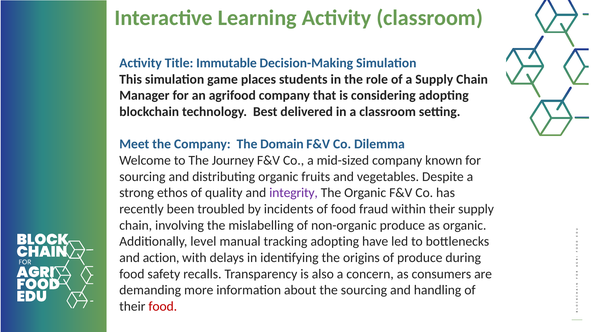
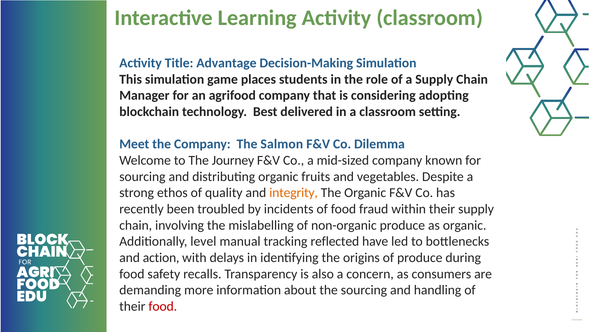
Immutable: Immutable -> Advantage (226, 63)
Domain: Domain -> Salmon (282, 144)
integrity colour: purple -> orange (294, 193)
tracking adopting: adopting -> reflected (335, 242)
